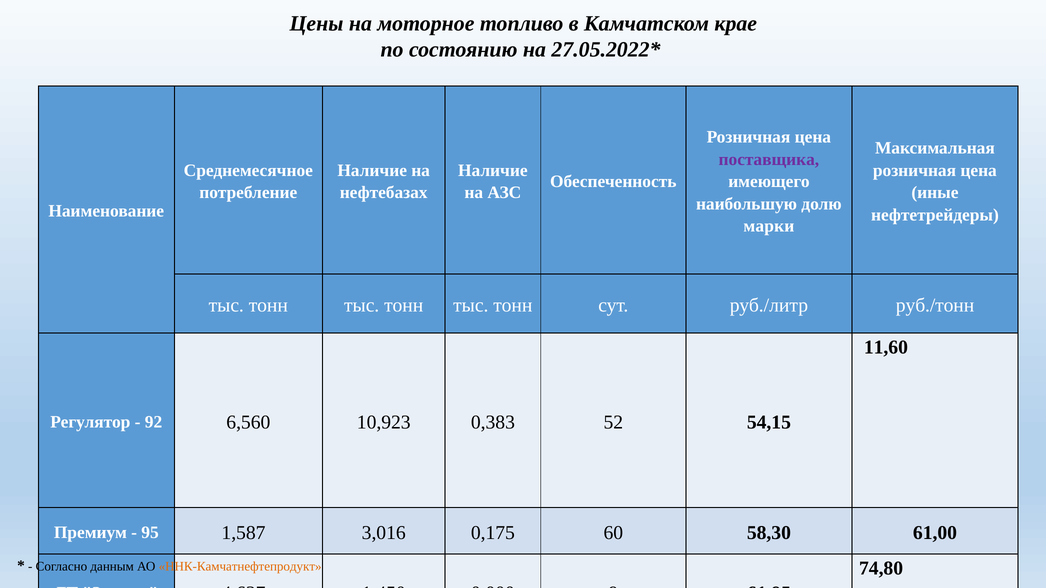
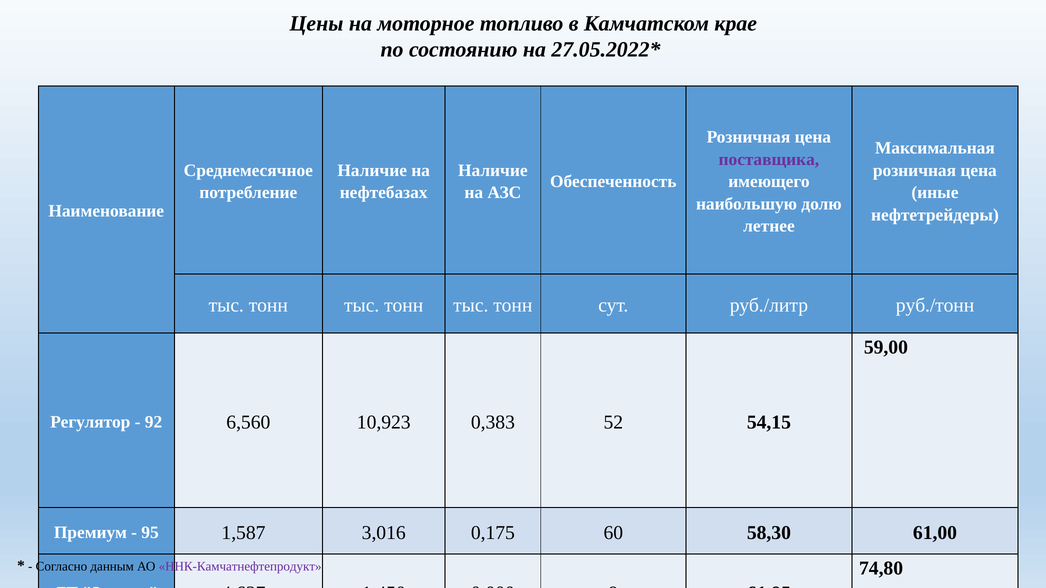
марки: марки -> летнее (769, 226)
11,60: 11,60 -> 59,00 (886, 348)
ННК-Камчатнефтепродукт colour: orange -> purple (240, 567)
